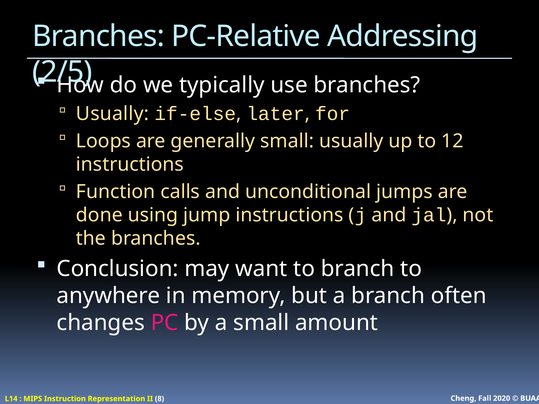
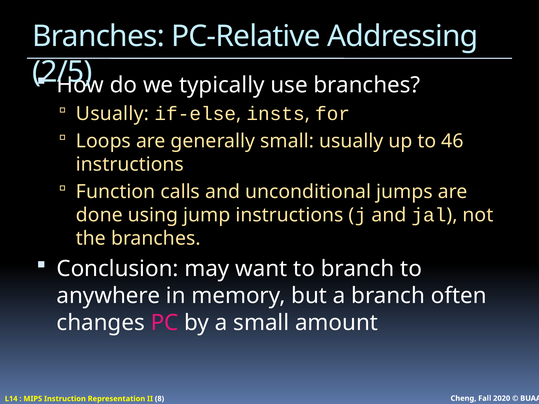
later: later -> insts (276, 114)
12: 12 -> 46 (452, 141)
